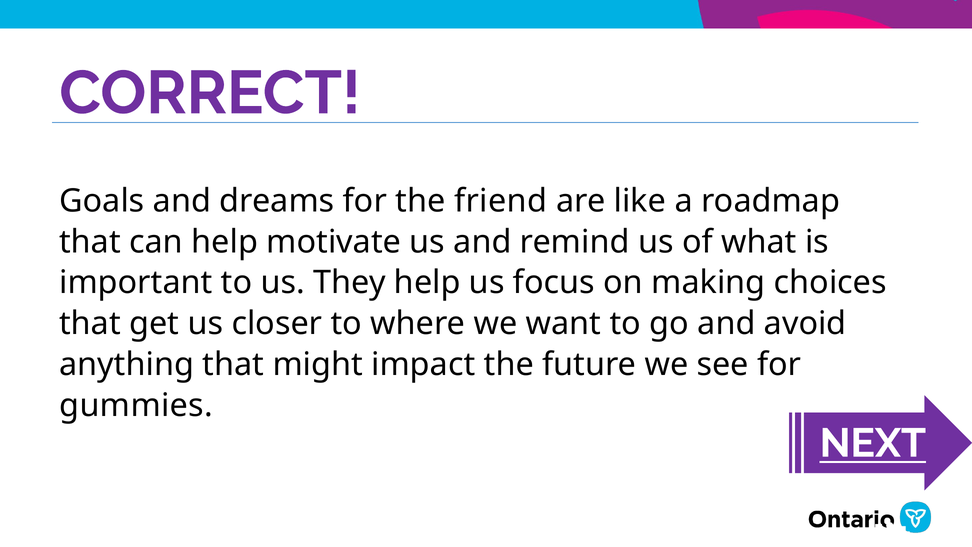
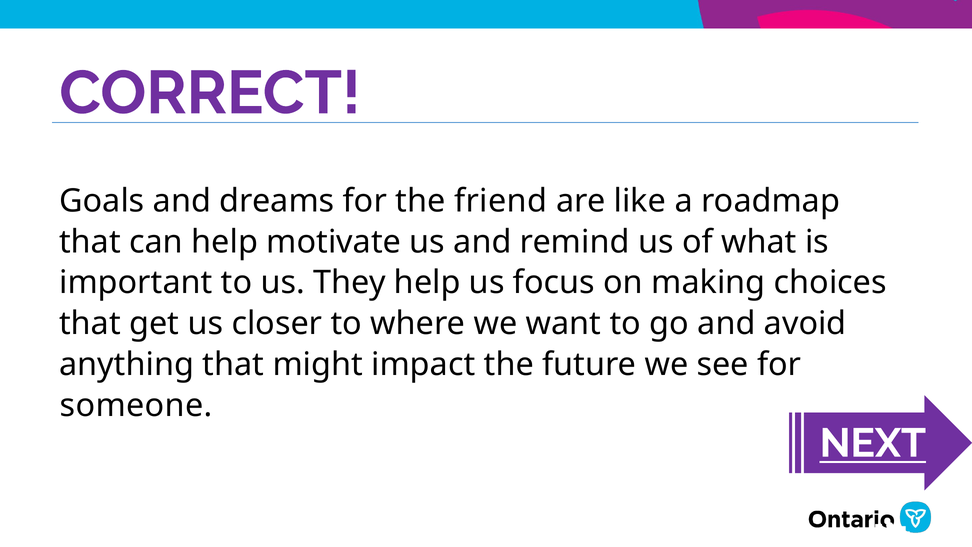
gummies: gummies -> someone (136, 405)
